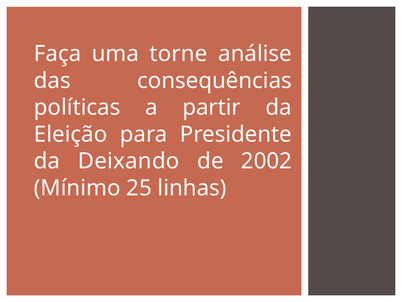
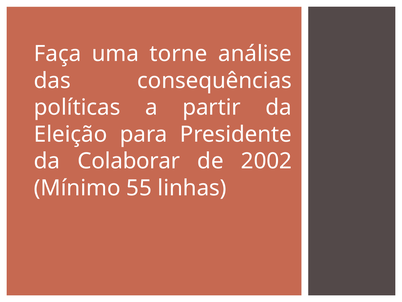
Deixando: Deixando -> Colaborar (129, 161)
25: 25 -> 55 (139, 188)
